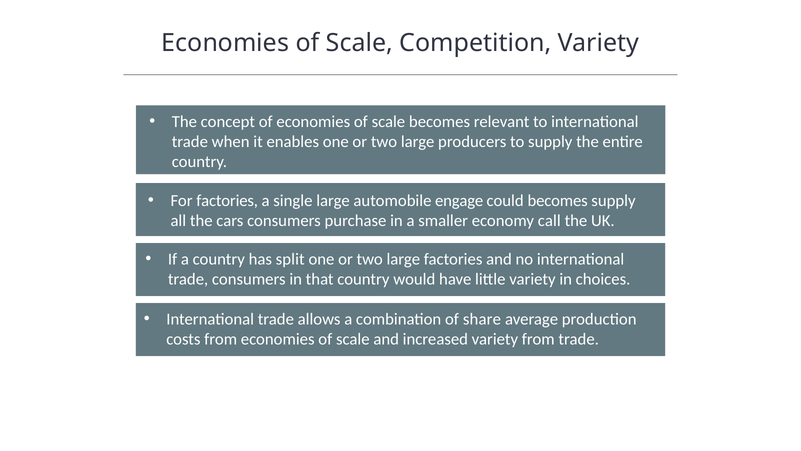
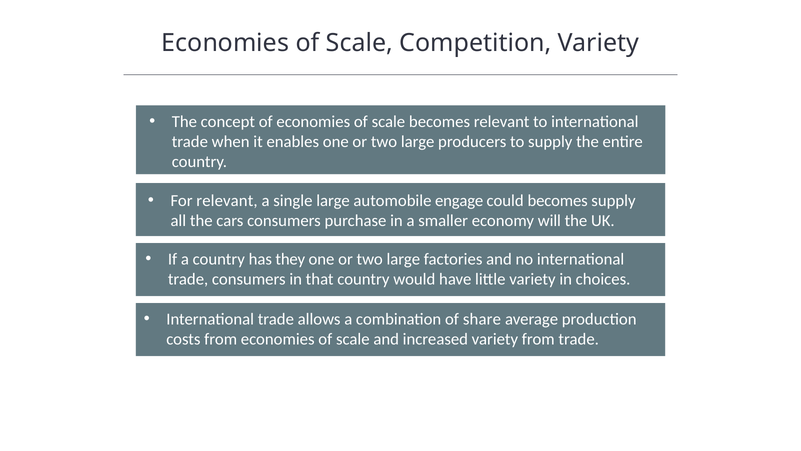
For factories: factories -> relevant (227, 200)
call: call -> will (549, 220)
split: split -> they (290, 259)
